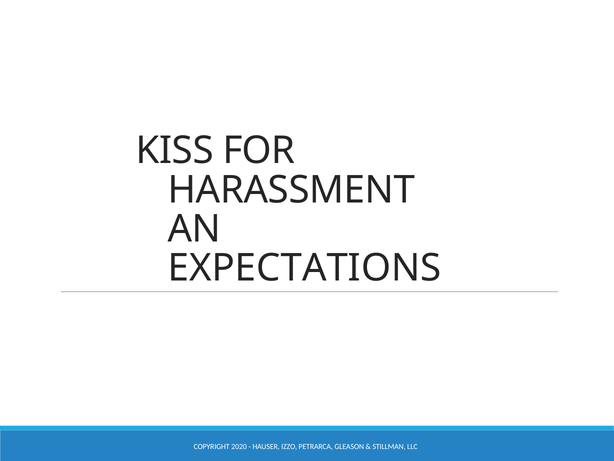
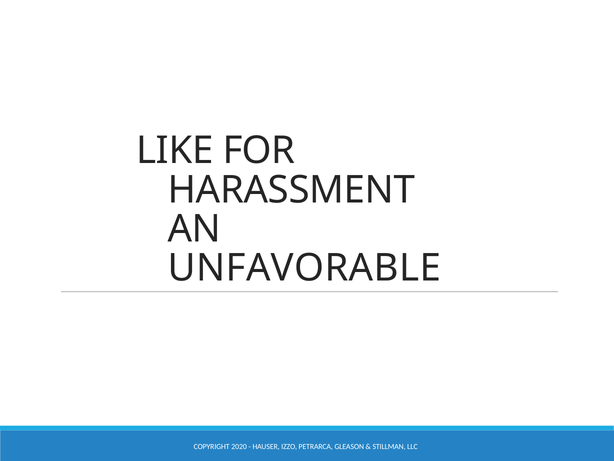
KISS: KISS -> LIKE (175, 151)
EXPECTATIONS: EXPECTATIONS -> UNFAVORABLE (304, 268)
